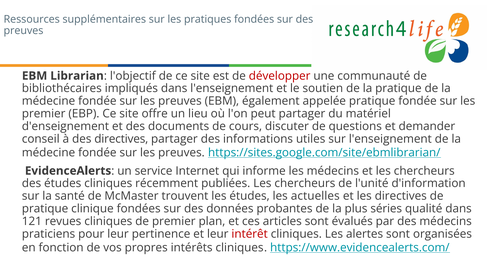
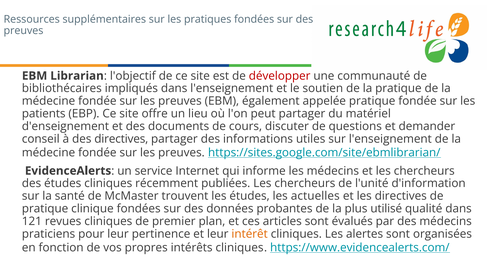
premier: premier -> patients (44, 114)
séries: séries -> utilisé (386, 209)
intérêt colour: red -> orange (250, 234)
